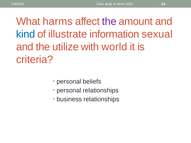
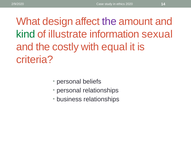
harms: harms -> design (58, 21)
kind colour: blue -> green (26, 34)
utilize: utilize -> costly (66, 47)
world: world -> equal (114, 47)
